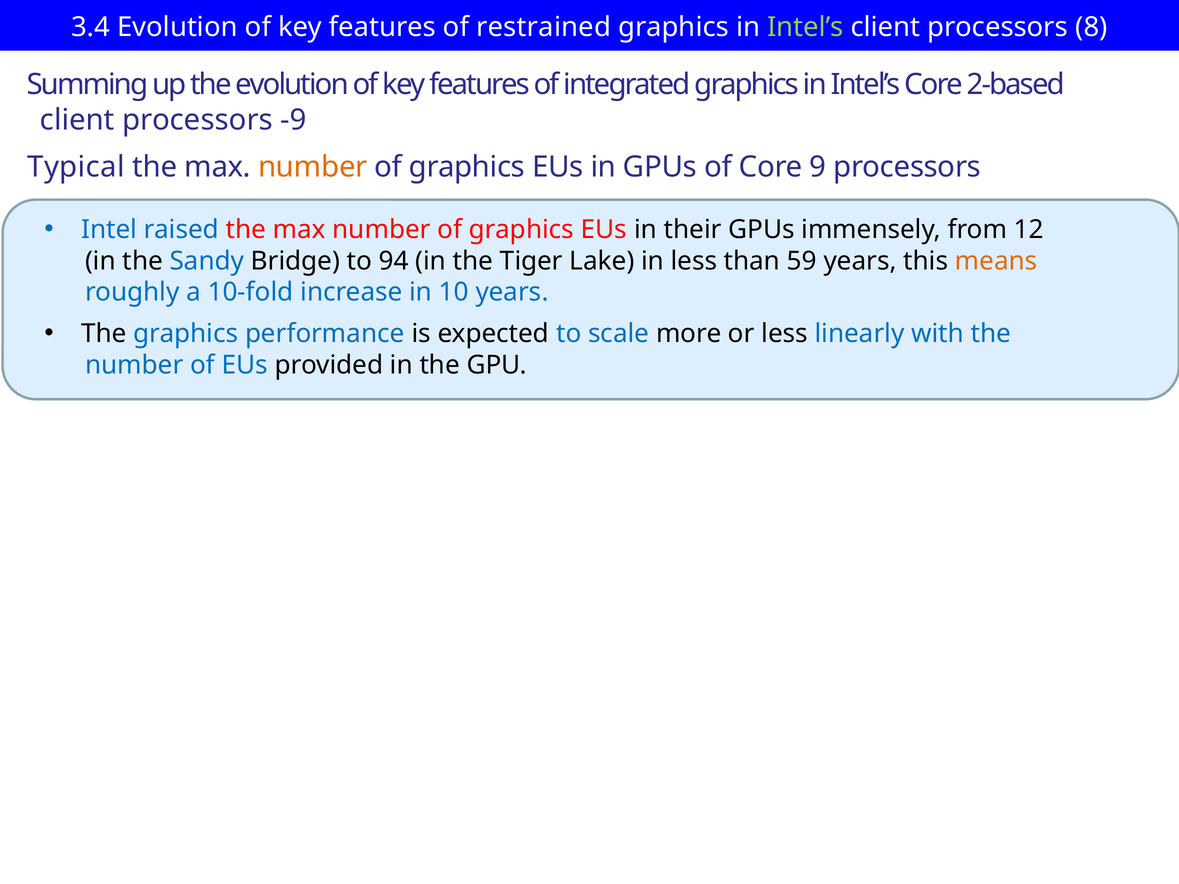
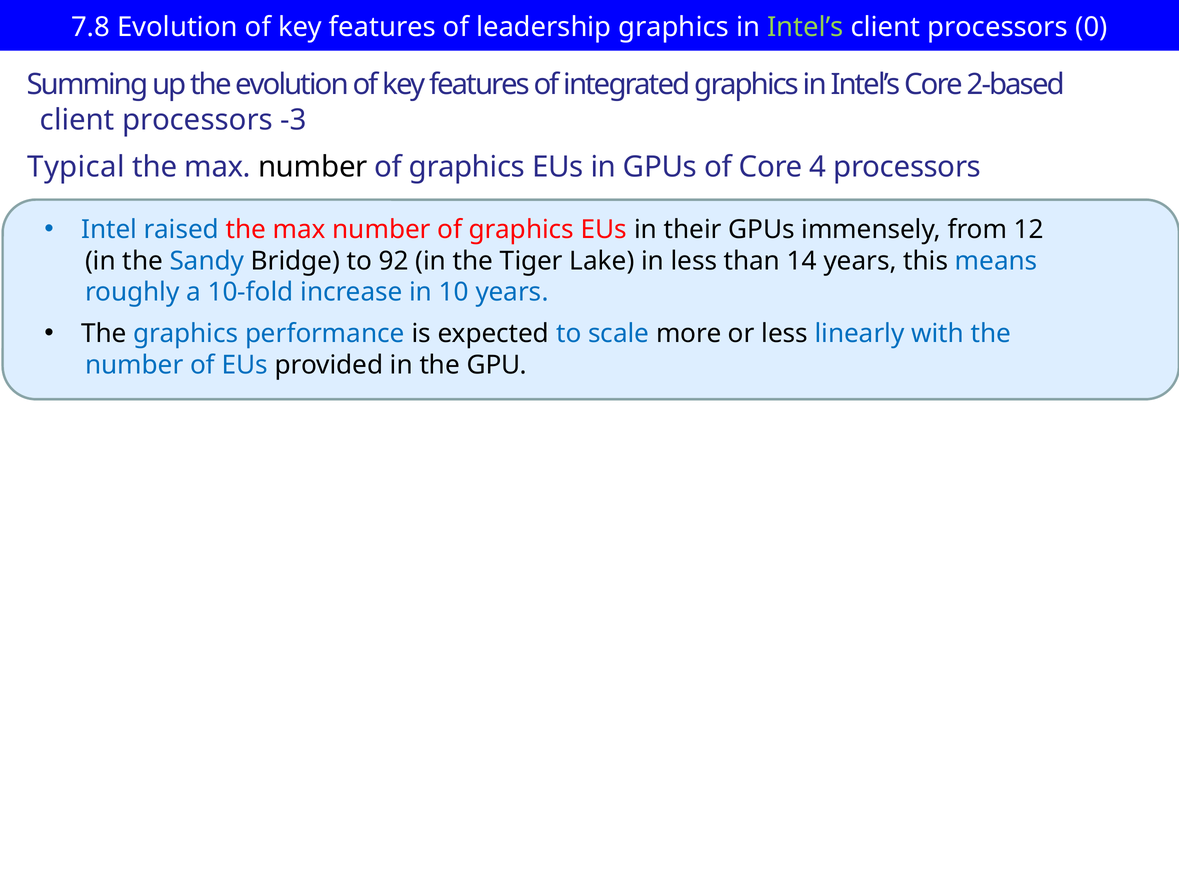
3.4: 3.4 -> 7.8 (91, 27)
restrained: restrained -> leadership (544, 27)
8: 8 -> 0 (1091, 27)
-9: -9 -> -3 (294, 120)
number colour: orange -> black (313, 167)
9: 9 -> 4 (818, 167)
94: 94 -> 92 (394, 261)
59: 59 -> 14 (802, 261)
means colour: orange -> blue (996, 261)
